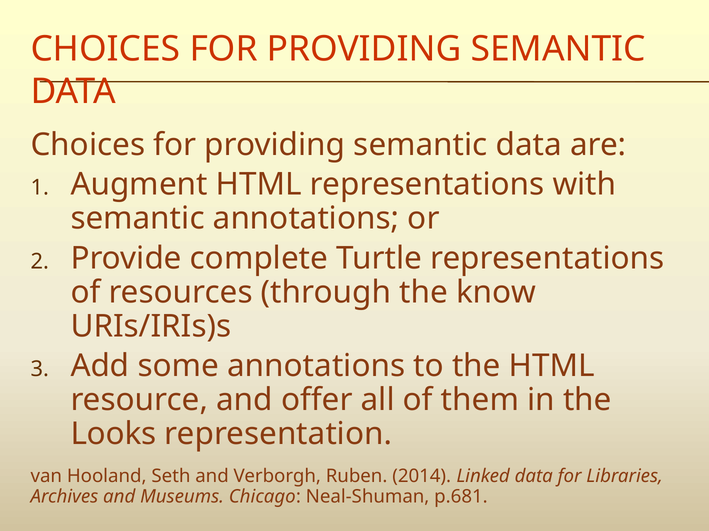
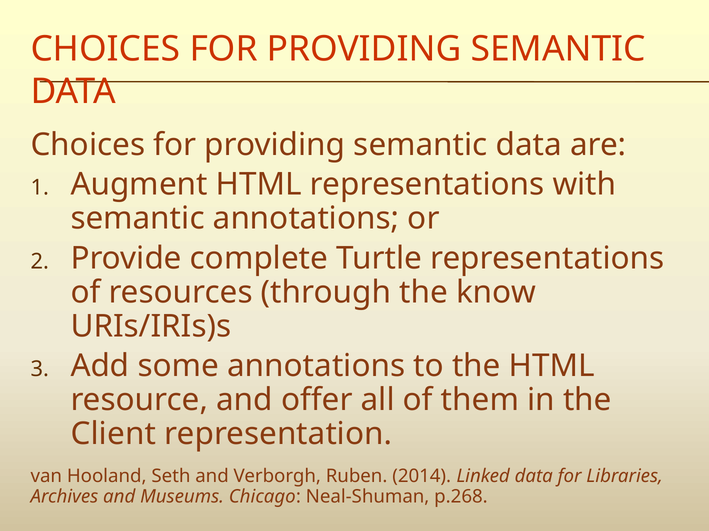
Looks: Looks -> Client (113, 435)
p.681: p.681 -> p.268 (461, 497)
